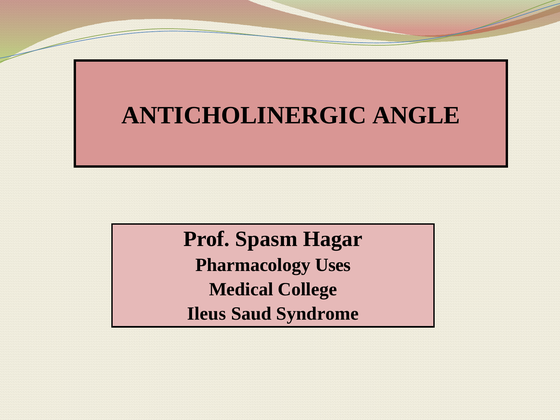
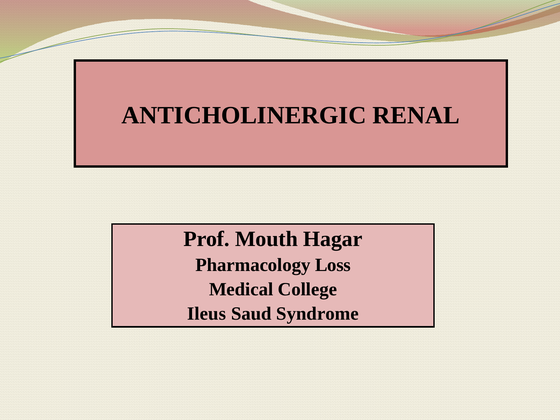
ANGLE: ANGLE -> RENAL (416, 115)
Spasm: Spasm -> Mouth (266, 239)
Uses: Uses -> Loss (333, 265)
